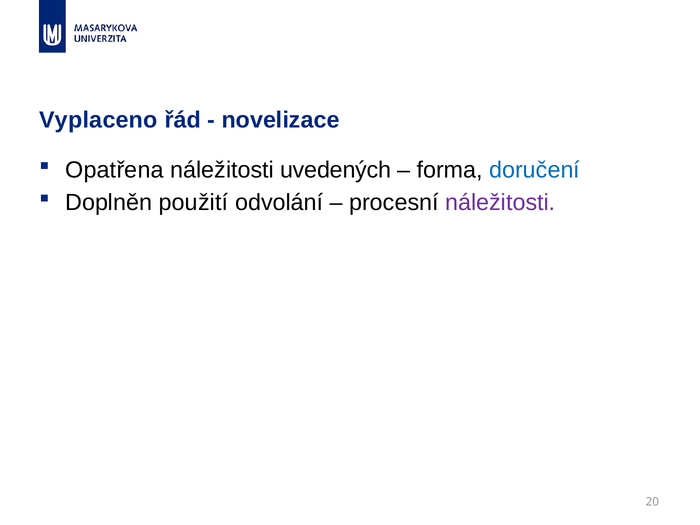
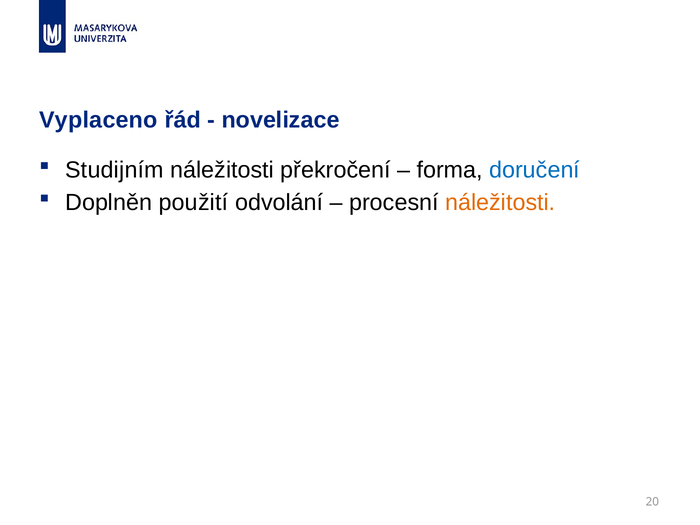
Opatřena: Opatřena -> Studijním (114, 170)
uvedených: uvedených -> překročení (336, 170)
náležitosti colour: purple -> orange (500, 203)
